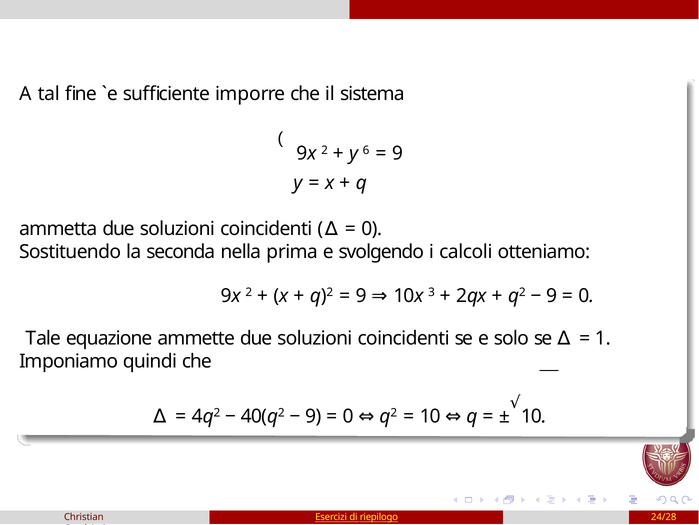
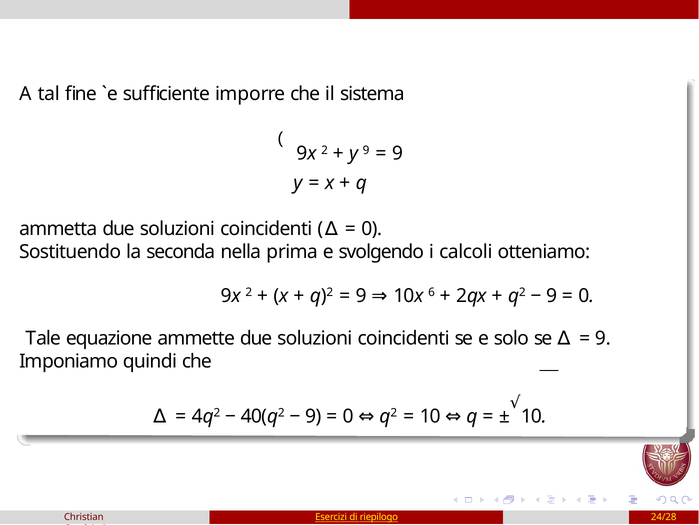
y 6: 6 -> 9 (366, 150)
3: 3 -> 6 (432, 292)
1: 1 -> 9 (603, 338)
